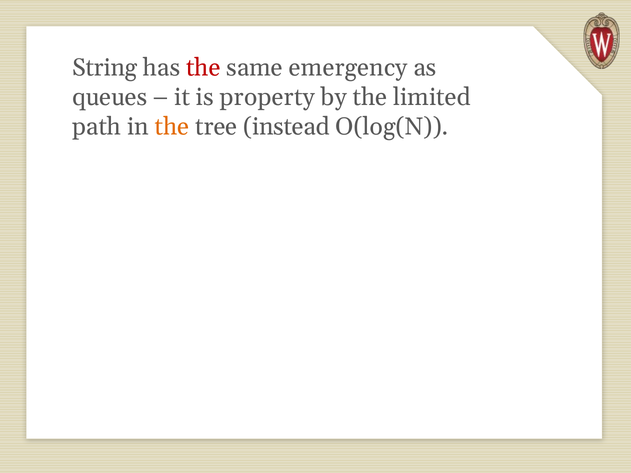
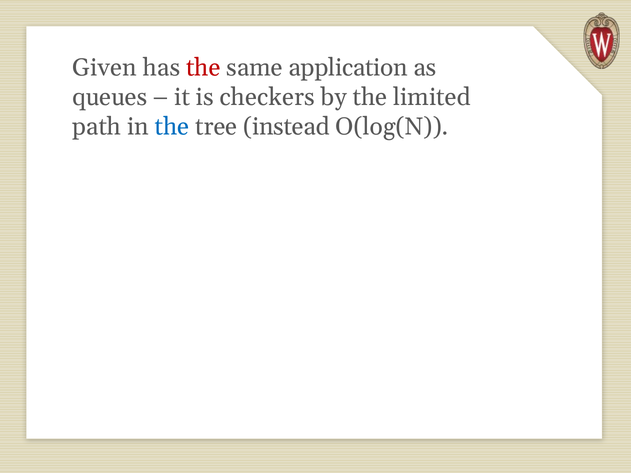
String: String -> Given (105, 68)
emergency: emergency -> application (348, 68)
property: property -> checkers (267, 97)
the colour: orange -> blue (172, 127)
